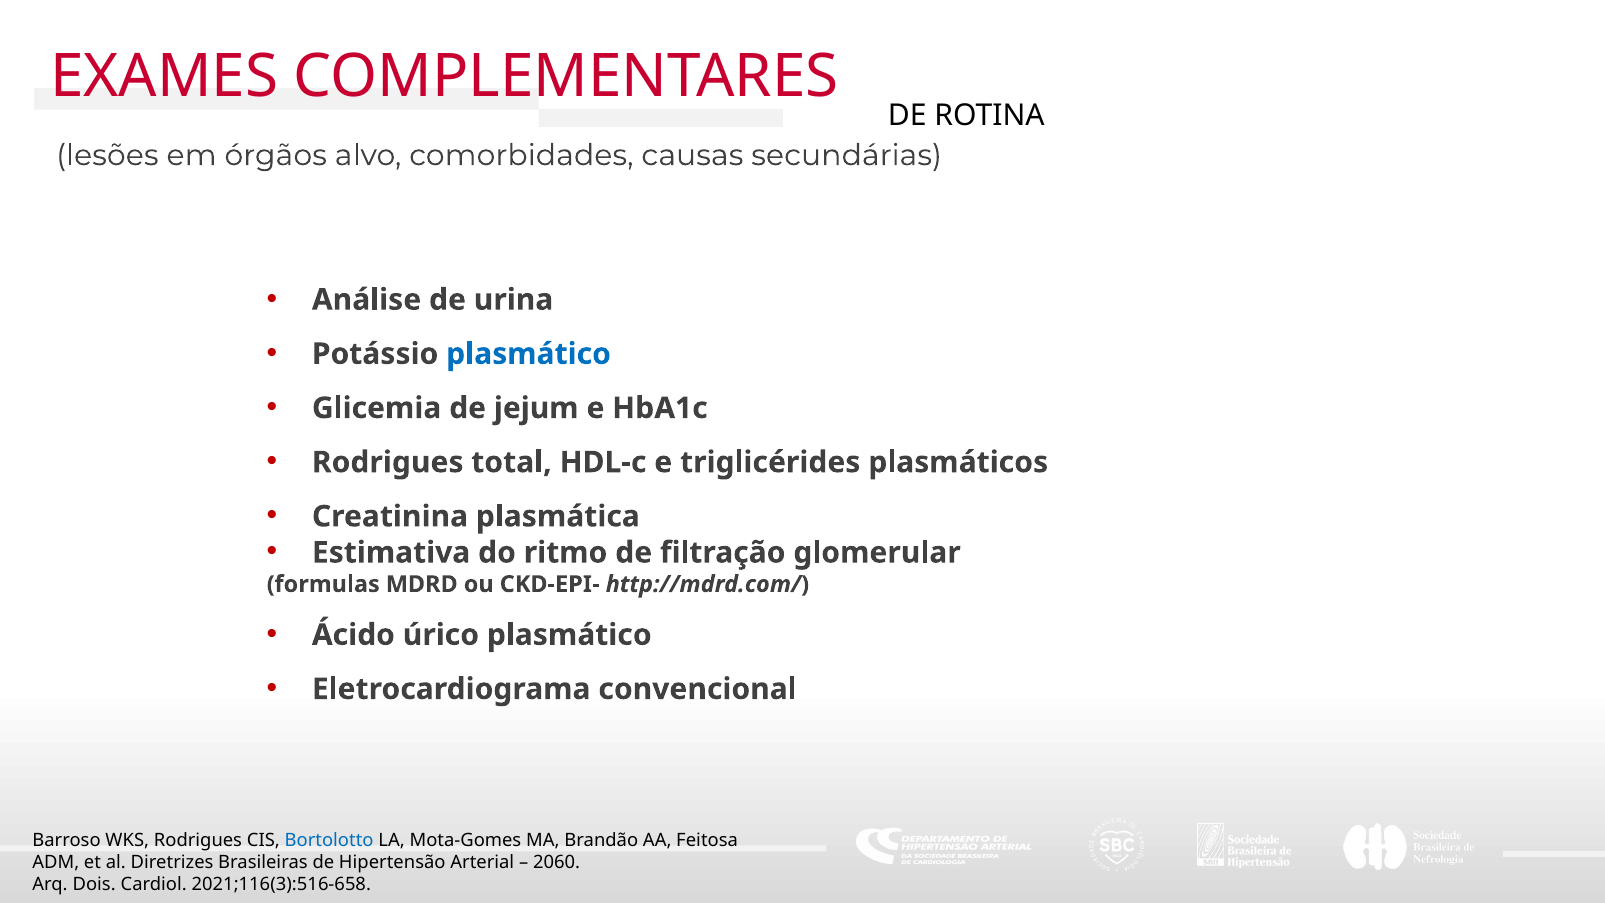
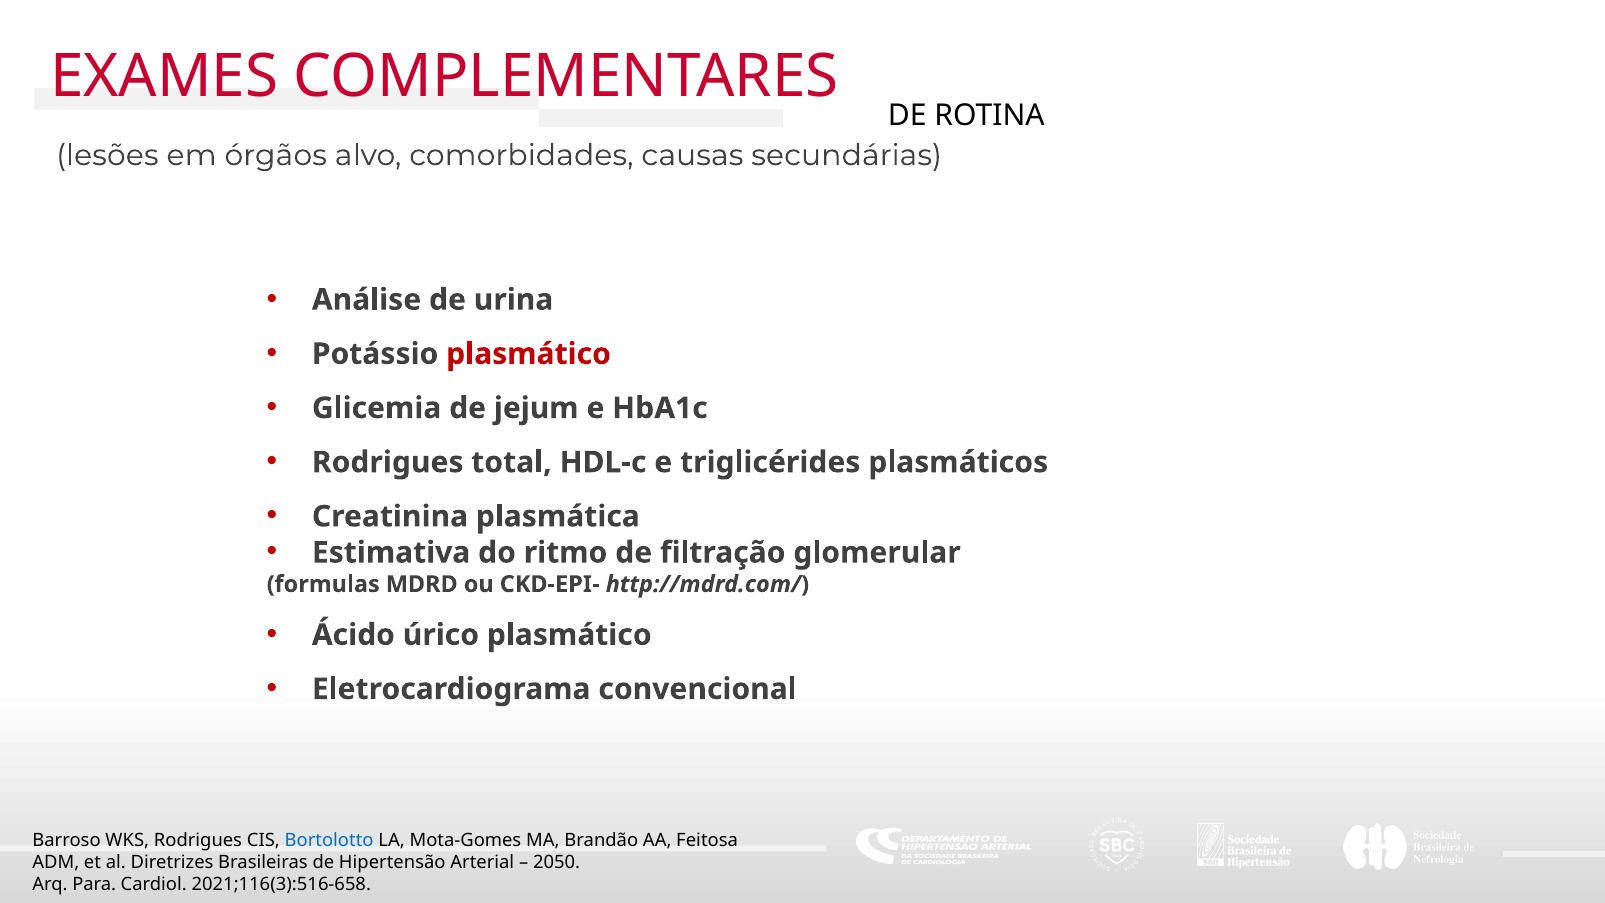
plasmático colour: blue -> red (529, 354)
2060: 2060 -> 2050 (557, 863)
Dois: Dois -> Para (94, 885)
